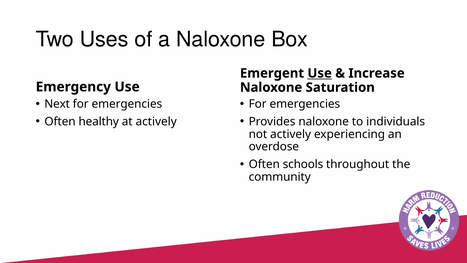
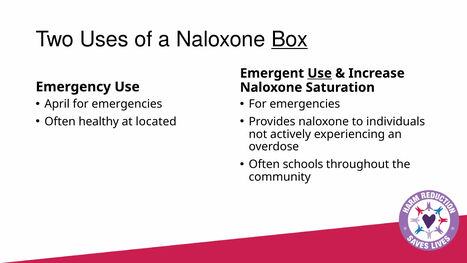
Box underline: none -> present (290, 39)
Next: Next -> April (57, 104)
at actively: actively -> located (156, 121)
